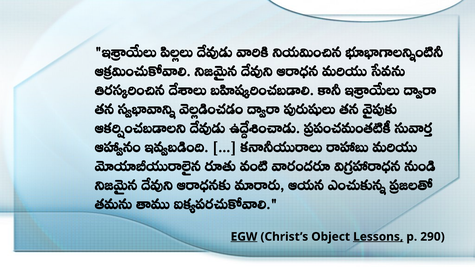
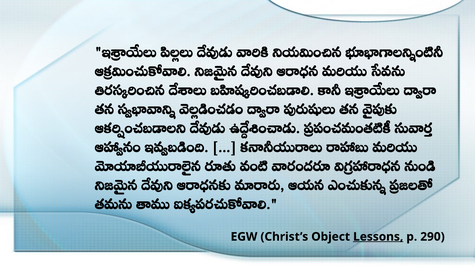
EGW underline: present -> none (244, 237)
